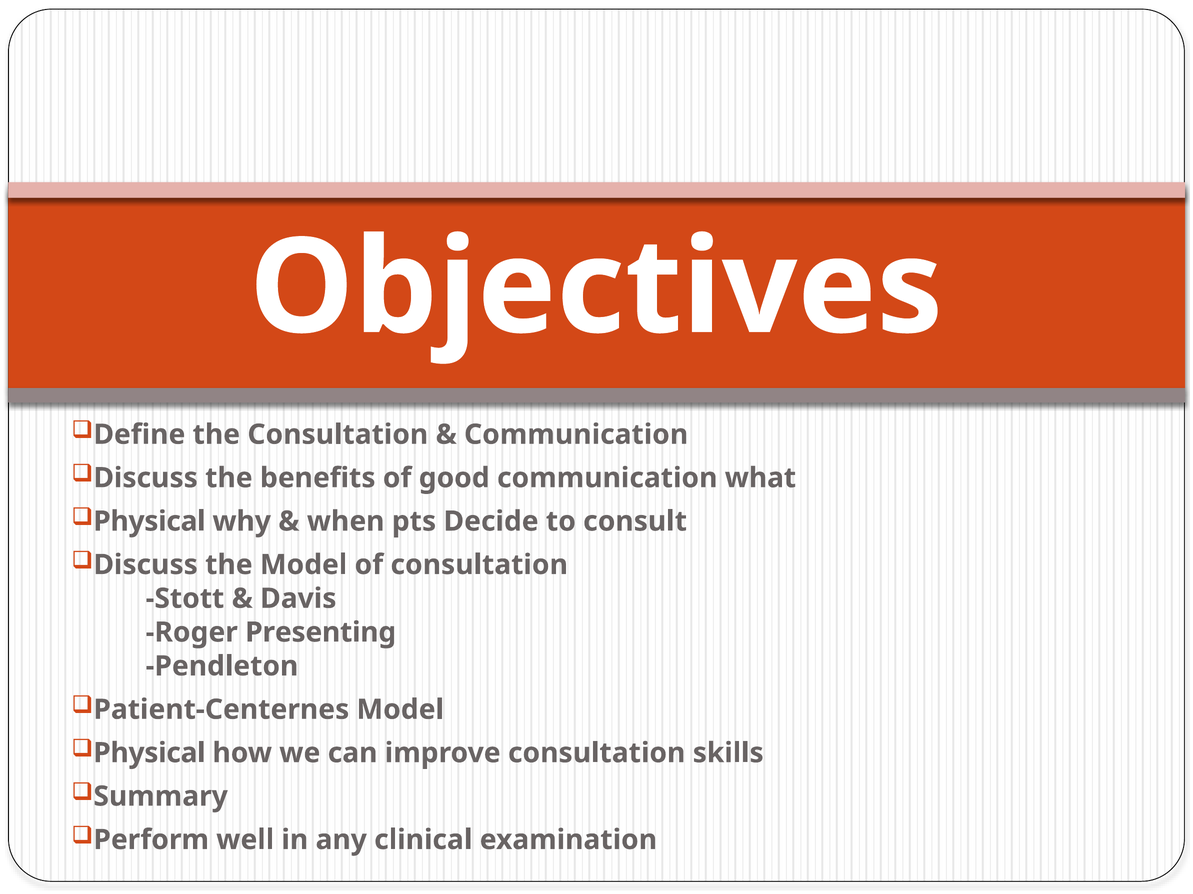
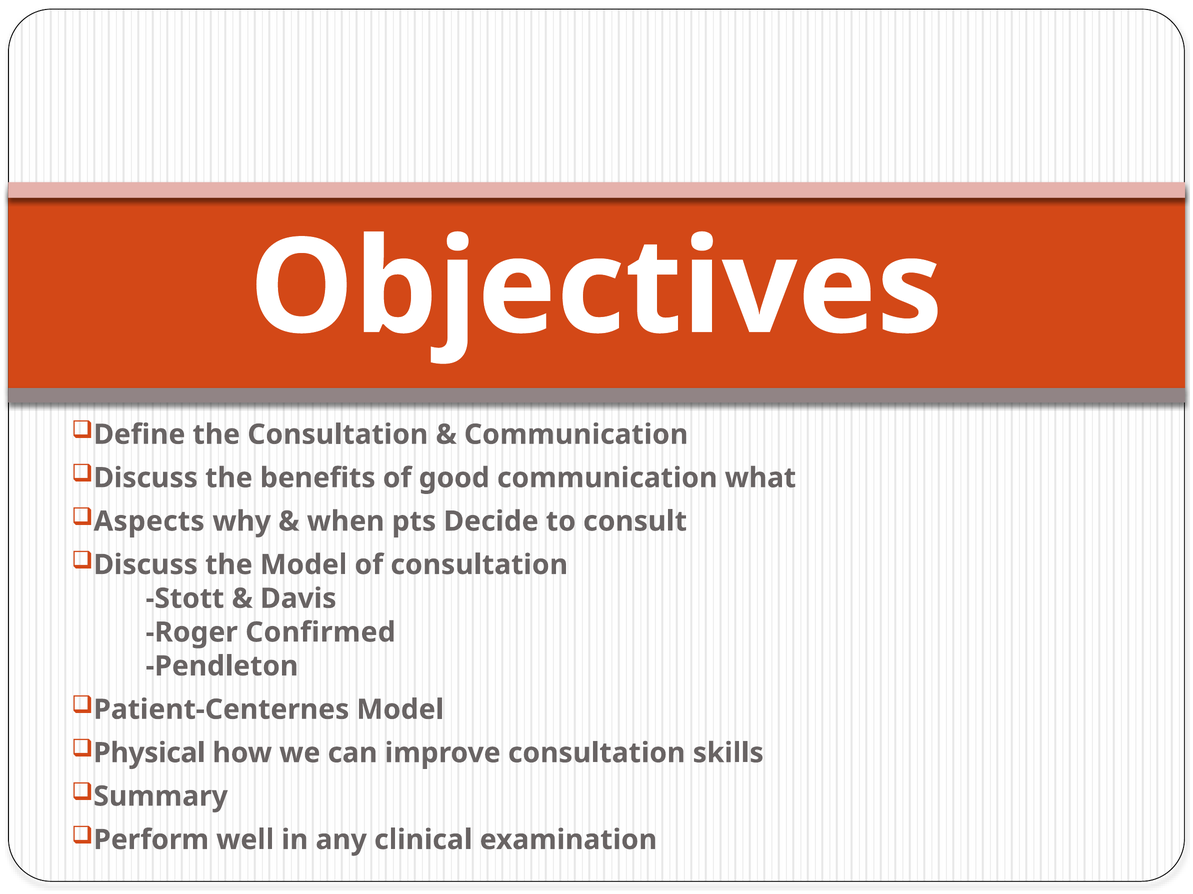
Physical: Physical -> Aspects (149, 522)
Presenting: Presenting -> Confirmed (320, 633)
